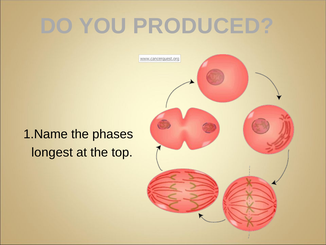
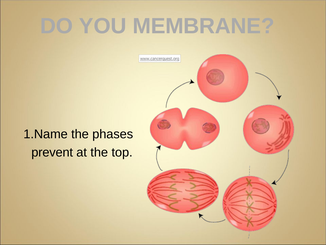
PRODUCED: PRODUCED -> MEMBRANE (204, 26)
longest: longest -> prevent (52, 152)
